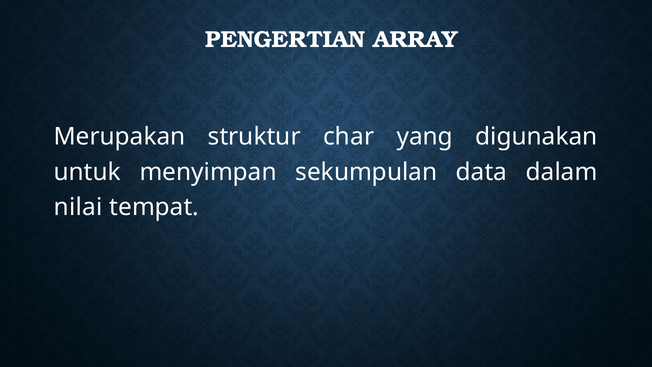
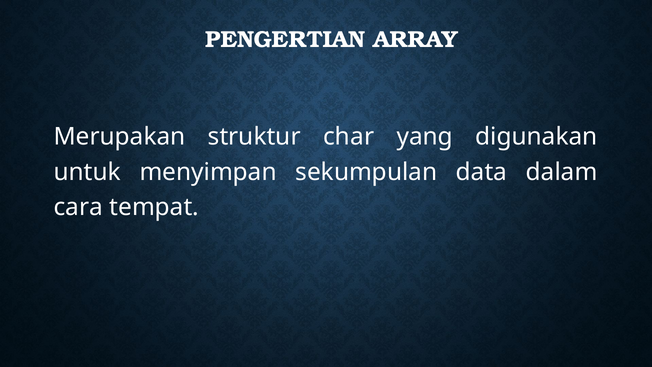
nilai: nilai -> cara (78, 207)
